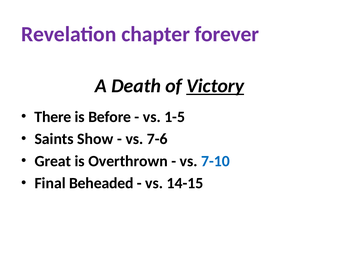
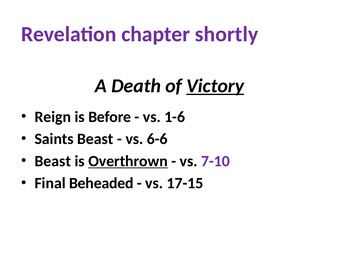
forever: forever -> shortly (227, 34)
There: There -> Reign (53, 117)
1-5: 1-5 -> 1-6 (175, 117)
Saints Show: Show -> Beast (95, 139)
7-6: 7-6 -> 6-6 (157, 139)
Great: Great -> Beast (53, 161)
Overthrown underline: none -> present (128, 161)
7-10 colour: blue -> purple (215, 161)
14-15: 14-15 -> 17-15 (185, 183)
